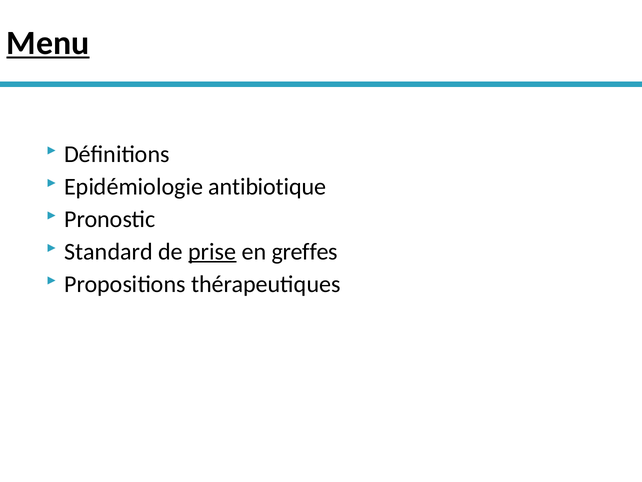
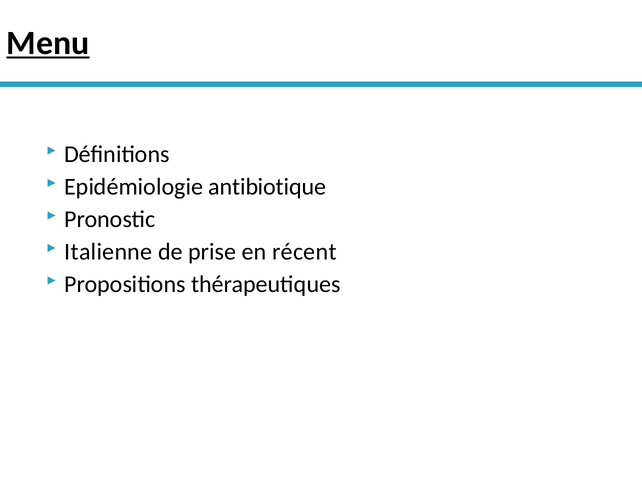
Standard: Standard -> Italienne (108, 251)
prise underline: present -> none (212, 251)
greffes: greffes -> récent (304, 251)
